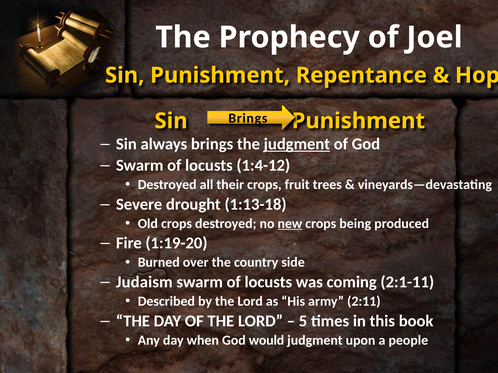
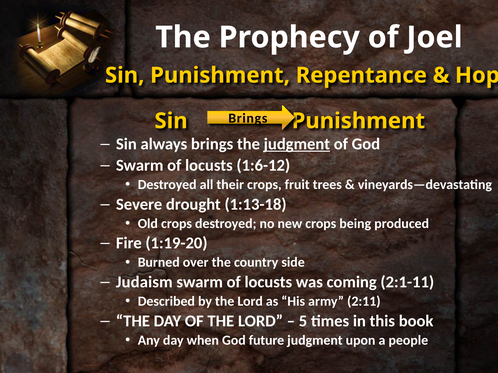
1:4-12: 1:4-12 -> 1:6-12 (263, 166)
new underline: present -> none (290, 224)
would: would -> future (267, 341)
